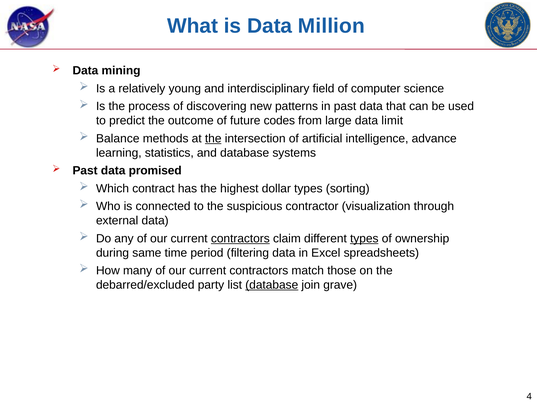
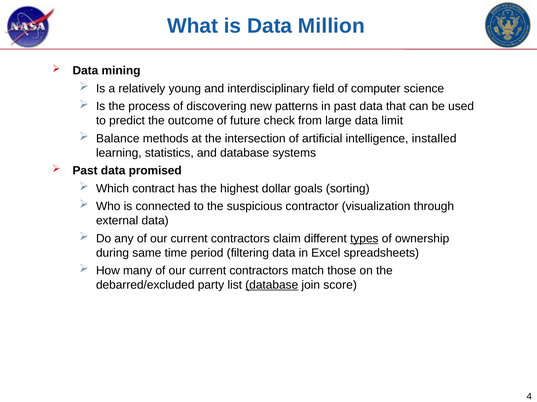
codes: codes -> check (279, 121)
the underline: present -> none (213, 139)
advance: advance -> installed (434, 139)
dollar types: types -> goals (308, 189)
contractors underline: present -> none (240, 239)
grave: grave -> score (340, 285)
